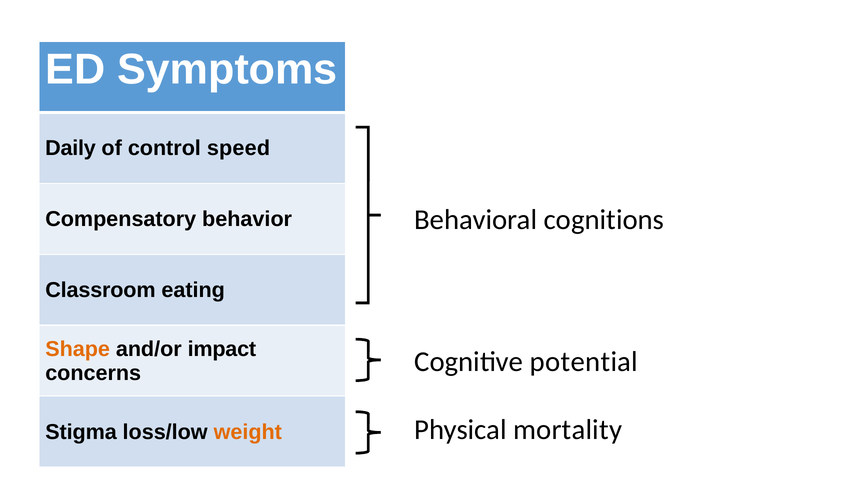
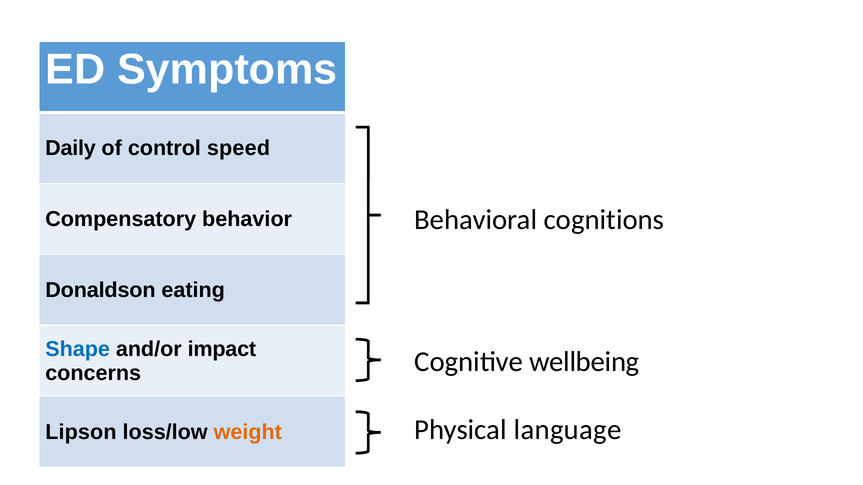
Classroom: Classroom -> Donaldson (100, 290)
Shape colour: orange -> blue (78, 349)
potential: potential -> wellbeing (584, 362)
mortality: mortality -> language (568, 430)
Stigma: Stigma -> Lipson (81, 432)
